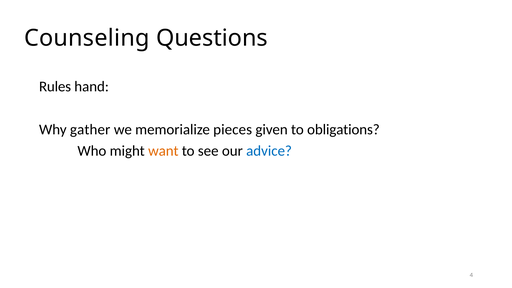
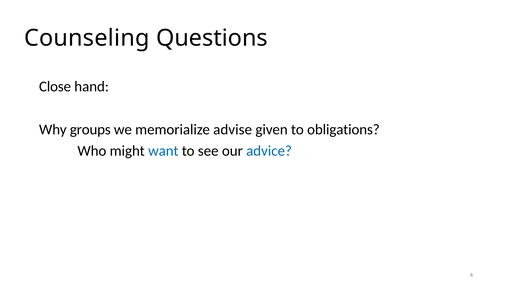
Rules: Rules -> Close (55, 87)
gather: gather -> groups (90, 130)
pieces: pieces -> advise (233, 130)
want colour: orange -> blue (163, 151)
